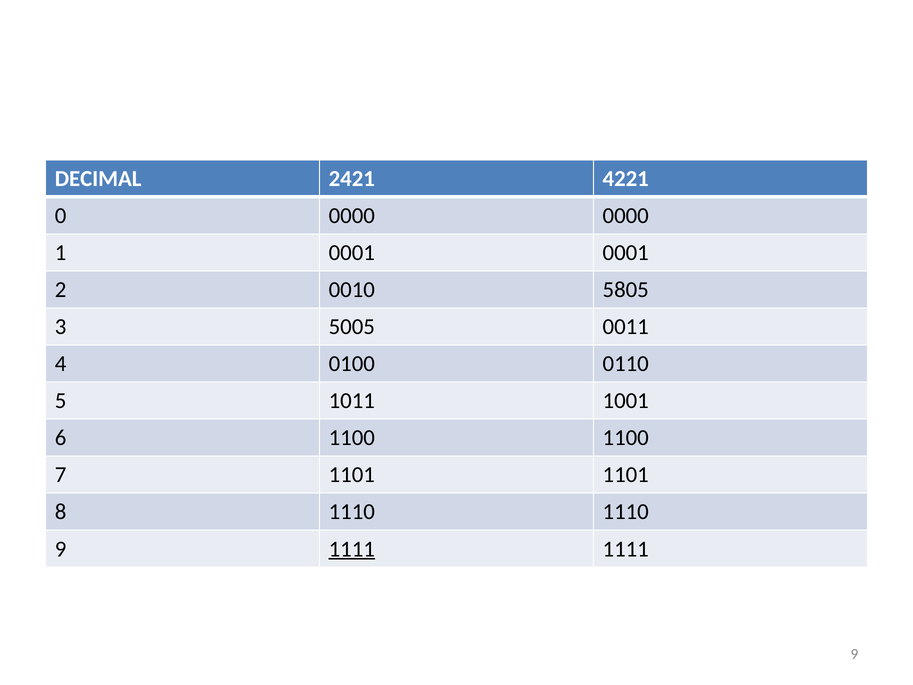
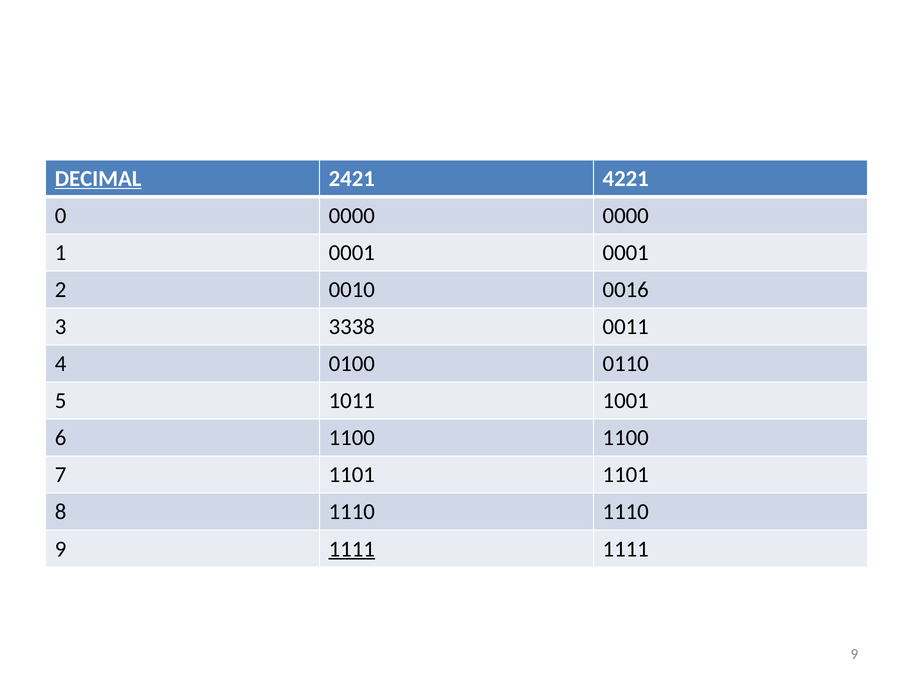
DECIMAL underline: none -> present (98, 179)
5805: 5805 -> 0016 (626, 290)
5005: 5005 -> 3338 (352, 327)
